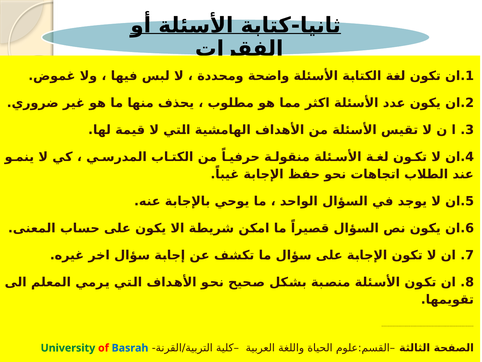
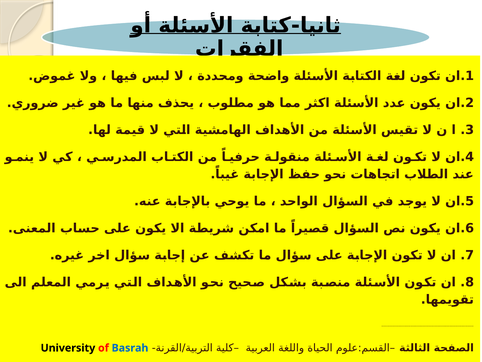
University colour: green -> black (68, 348)
